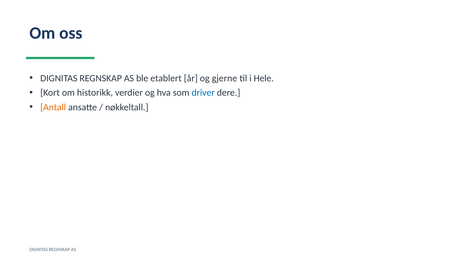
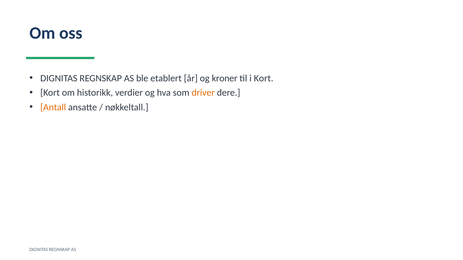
gjerne: gjerne -> kroner (225, 78)
i Hele: Hele -> Kort (264, 78)
driver colour: blue -> orange (203, 93)
